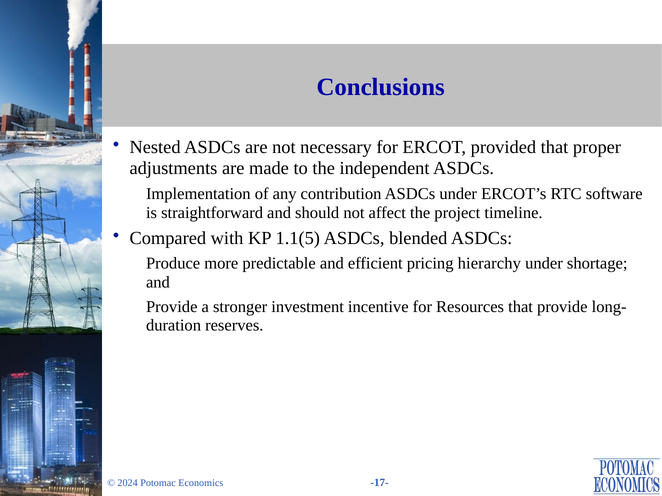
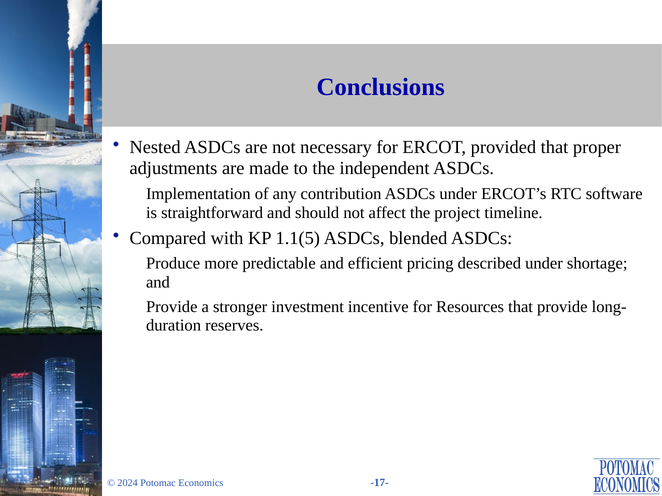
hierarchy: hierarchy -> described (489, 264)
